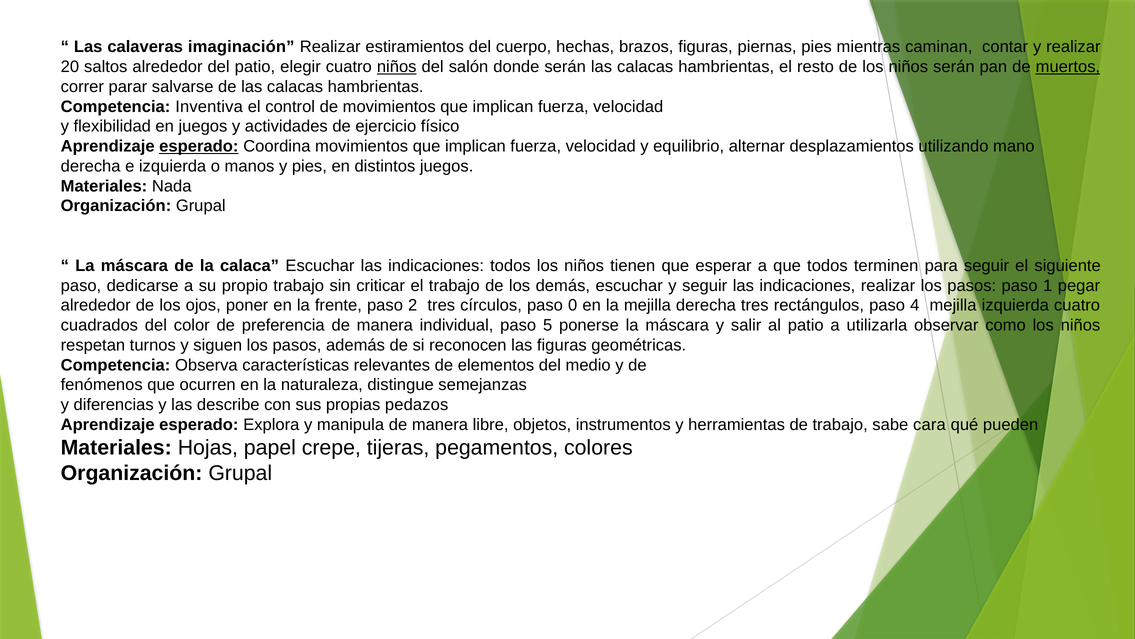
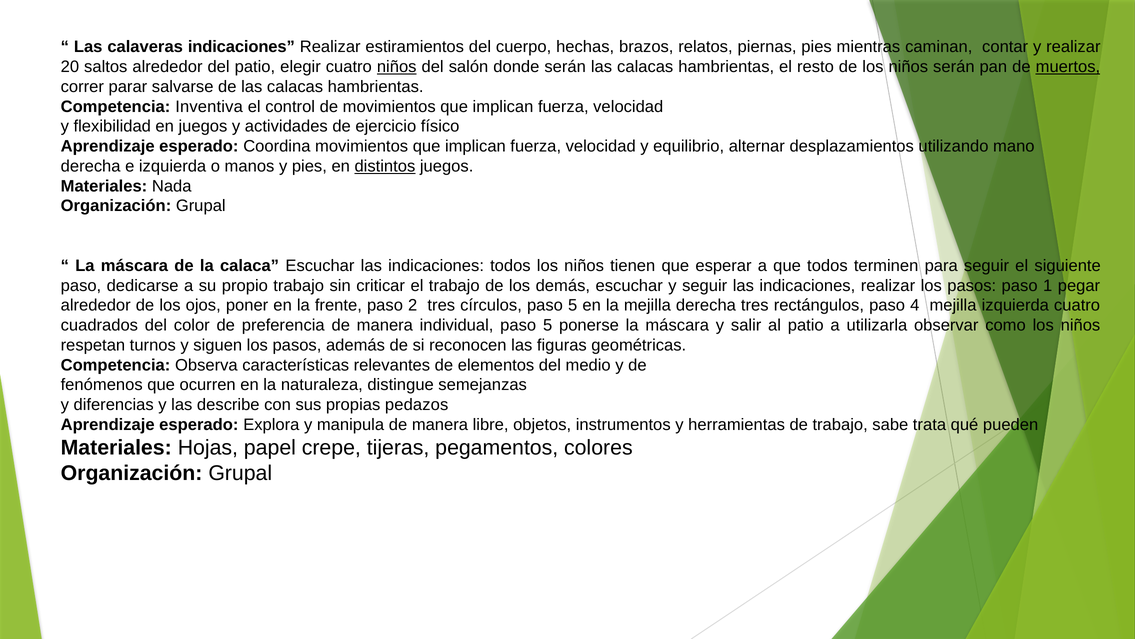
calaveras imaginación: imaginación -> indicaciones (241, 47)
brazos figuras: figuras -> relatos (705, 47)
esperado underline: present -> none (199, 146)
distintos underline: none -> present (385, 166)
círculos paso 0: 0 -> 5 (573, 305)
cara: cara -> trata (929, 424)
